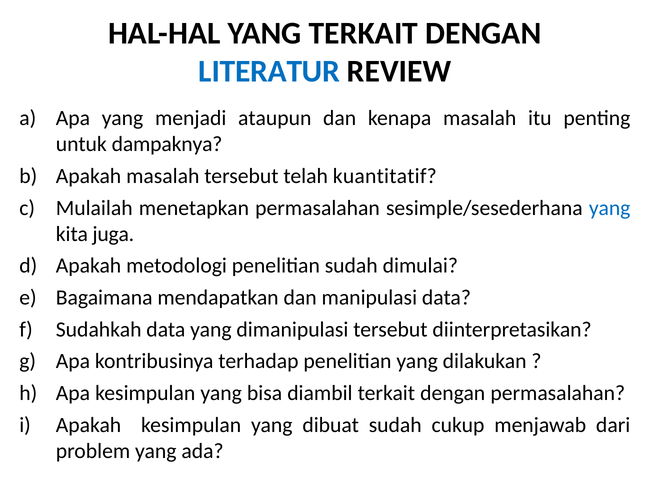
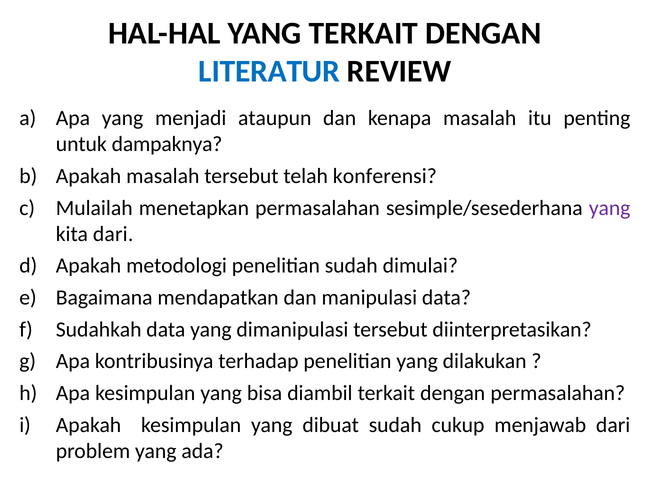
kuantitatif: kuantitatif -> konferensi (385, 176)
yang colour: blue -> purple (610, 208)
kita juga: juga -> dari (113, 234)
